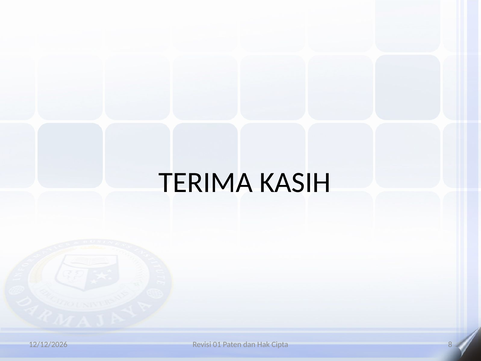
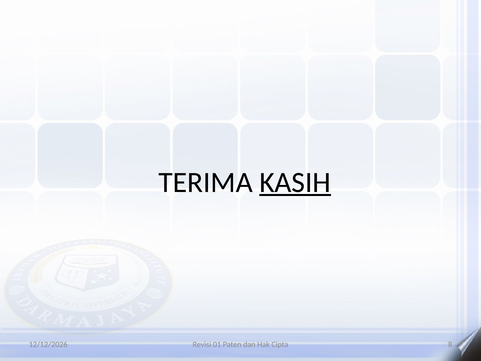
KASIH underline: none -> present (295, 182)
